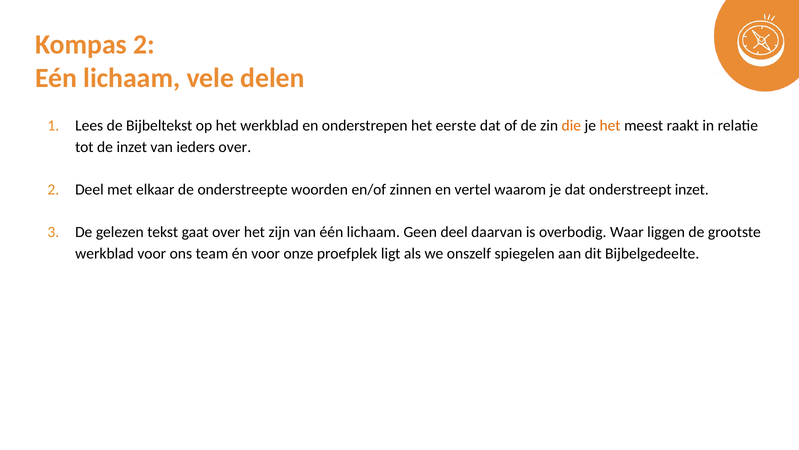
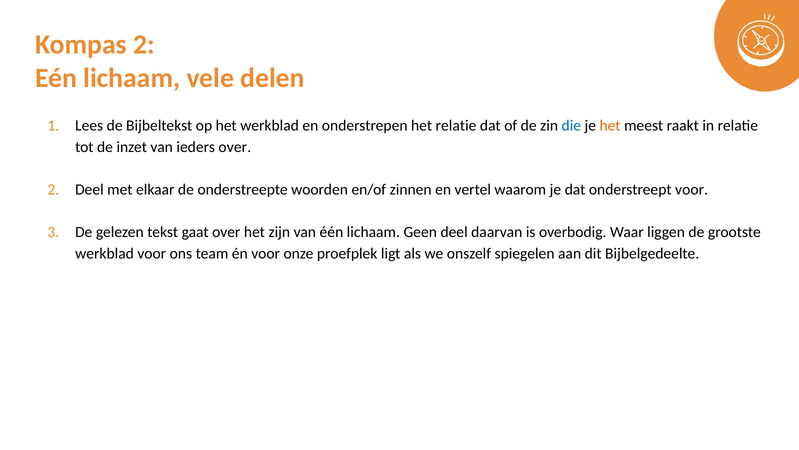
het eerste: eerste -> relatie (456, 125)
die colour: orange -> blue (571, 125)
onderstreept inzet: inzet -> voor (692, 189)
